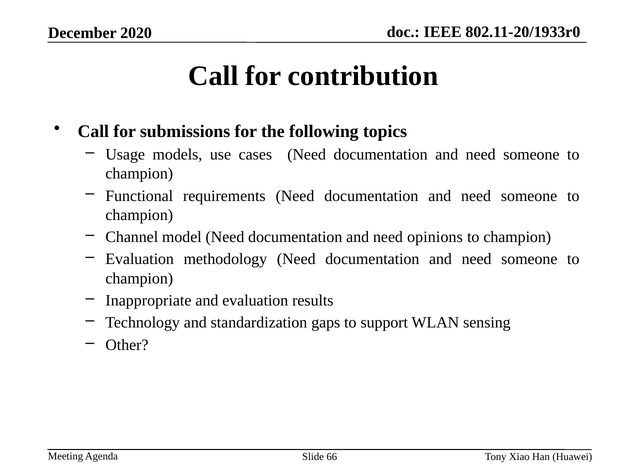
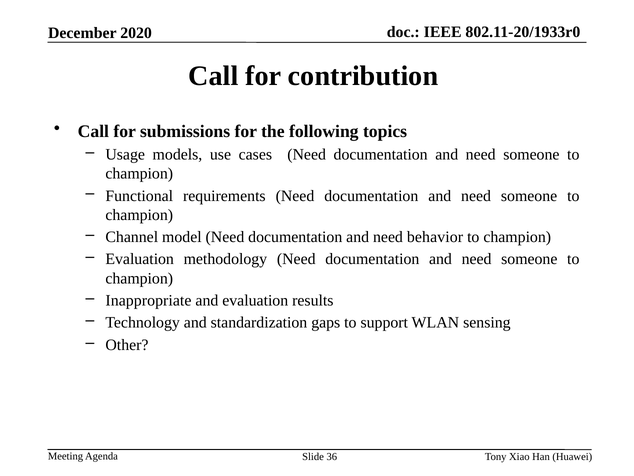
opinions: opinions -> behavior (435, 237)
66: 66 -> 36 (332, 456)
